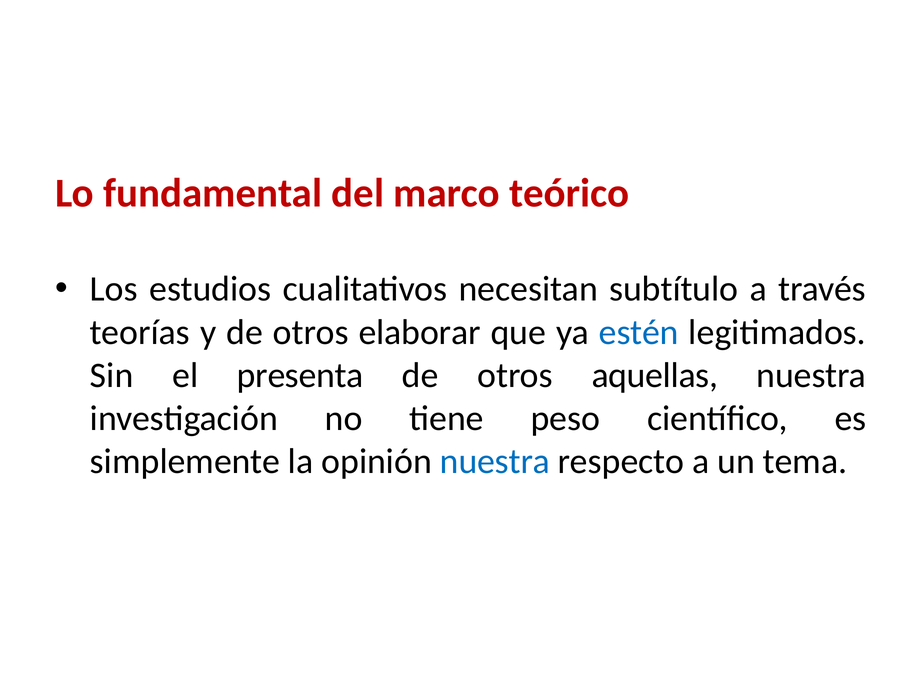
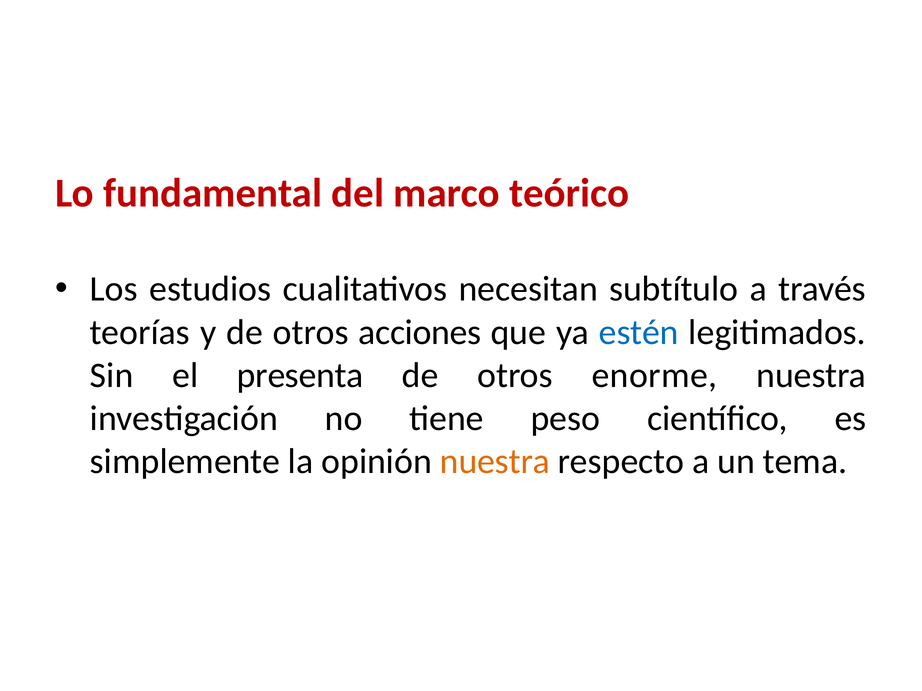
elaborar: elaborar -> acciones (420, 332)
aquellas: aquellas -> enorme (654, 375)
nuestra colour: blue -> orange (495, 462)
